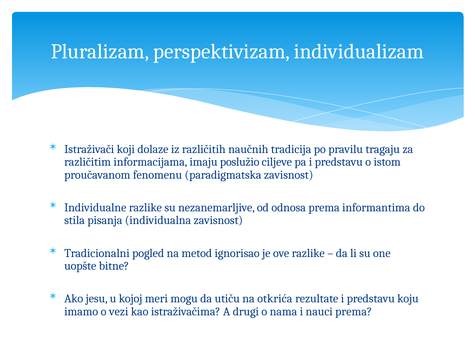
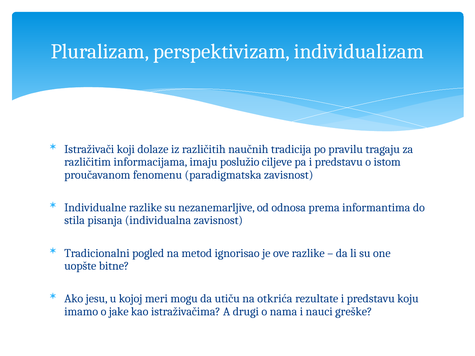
vezi: vezi -> jake (119, 312)
nauci prema: prema -> greške (354, 312)
